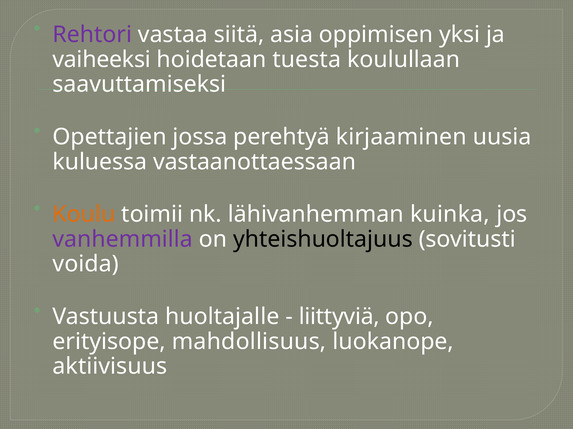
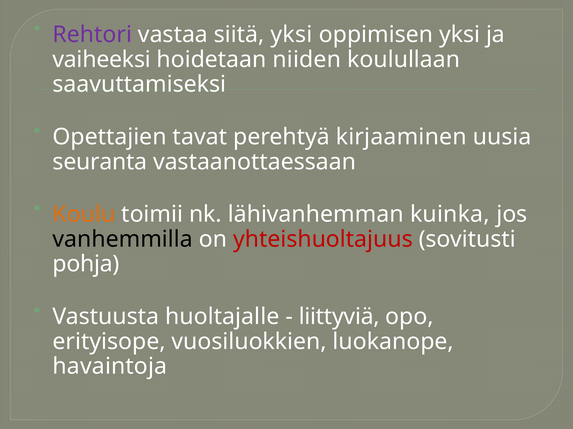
siitä asia: asia -> yksi (291, 35)
tuesta: tuesta -> niiden (307, 60)
jossa: jossa -> tavat (200, 137)
kuluessa: kuluessa -> seuranta (100, 162)
vanhemmilla colour: purple -> black (123, 240)
yhteishuoltajuus colour: black -> red (323, 240)
voida: voida -> pohja (86, 265)
mahdollisuus: mahdollisuus -> vuosiluokkien (249, 342)
aktiivisuus: aktiivisuus -> havaintoja (110, 367)
